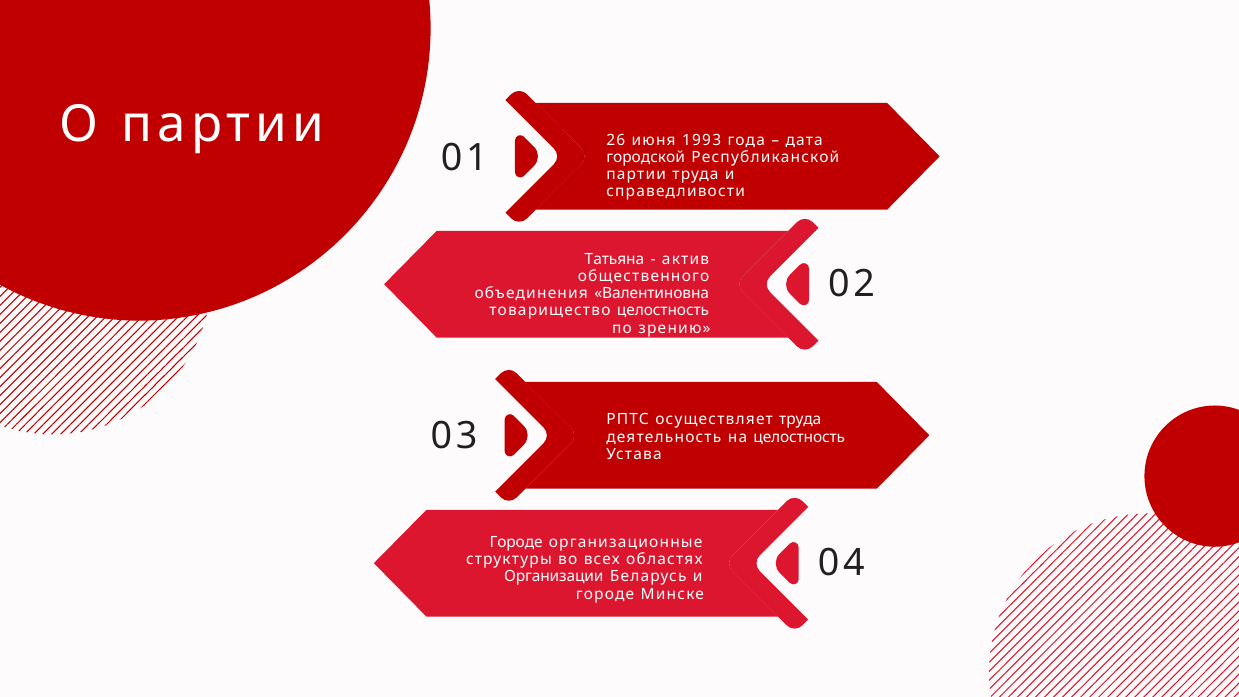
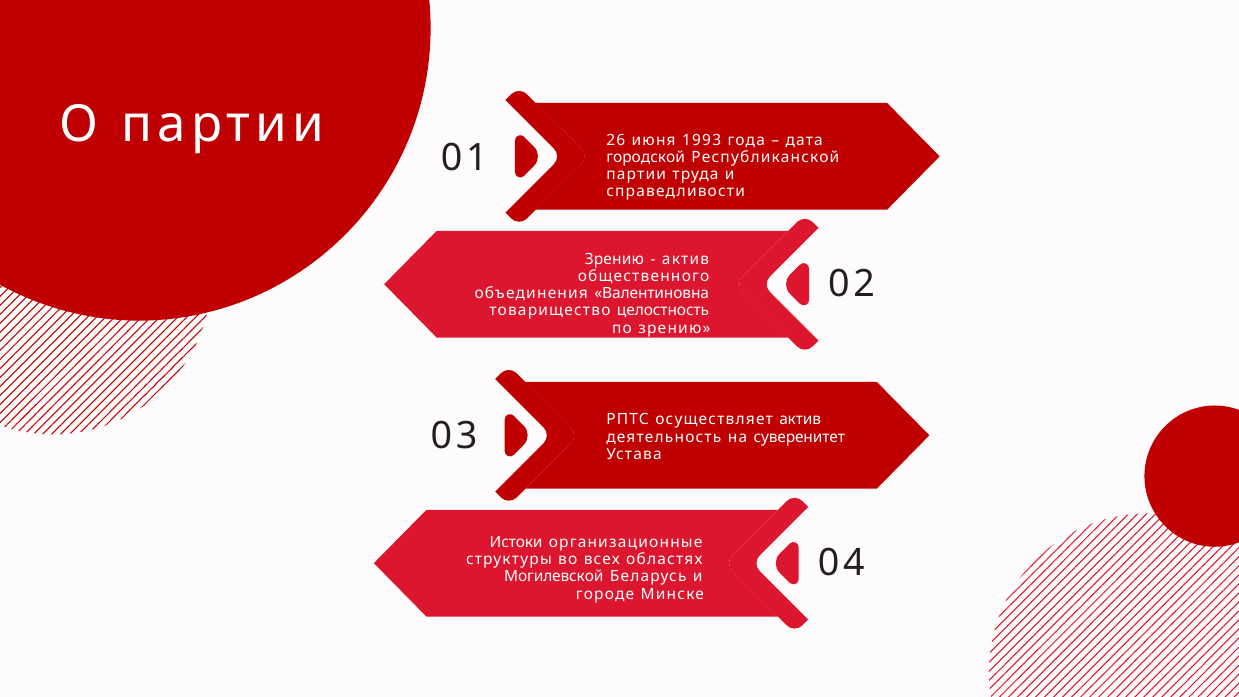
Татьяна: Татьяна -> Зрению (614, 259)
осуществляет труда: труда -> актив (800, 420)
на целостность: целостность -> суверенитет (799, 437)
Городе: Городе -> Истоки (516, 542)
Организации: Организации -> Могилевской (554, 577)
